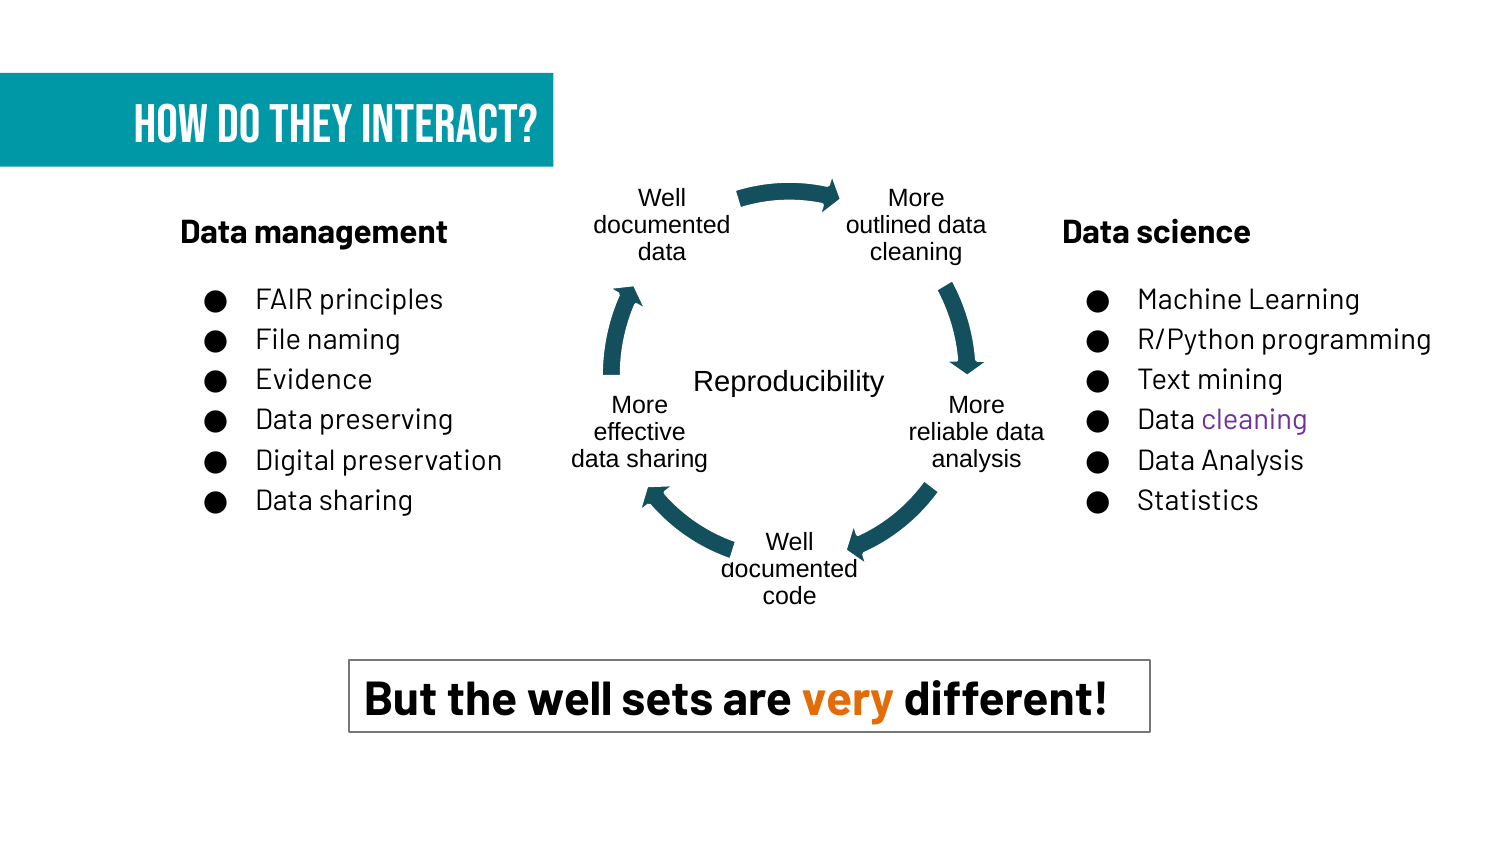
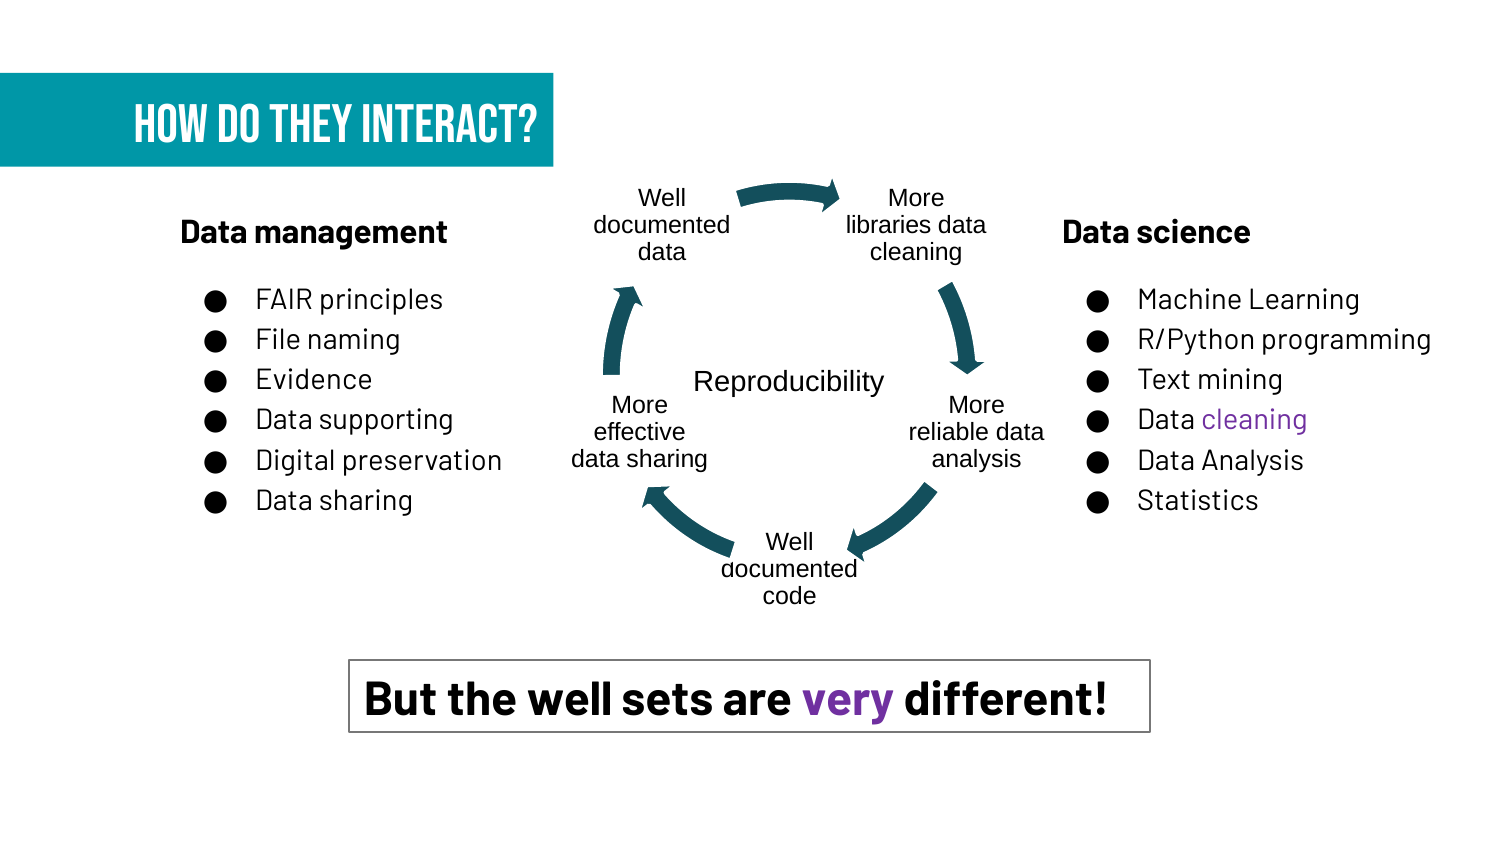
outlined: outlined -> libraries (889, 226)
preserving: preserving -> supporting (386, 420)
very colour: orange -> purple (848, 700)
